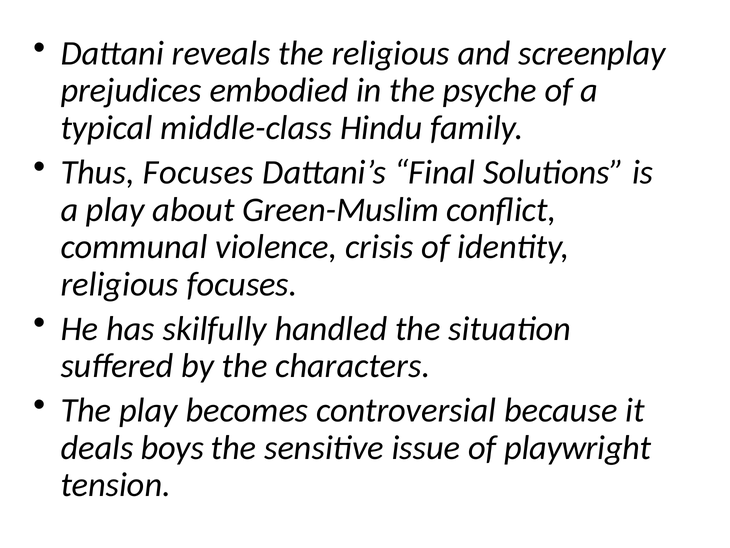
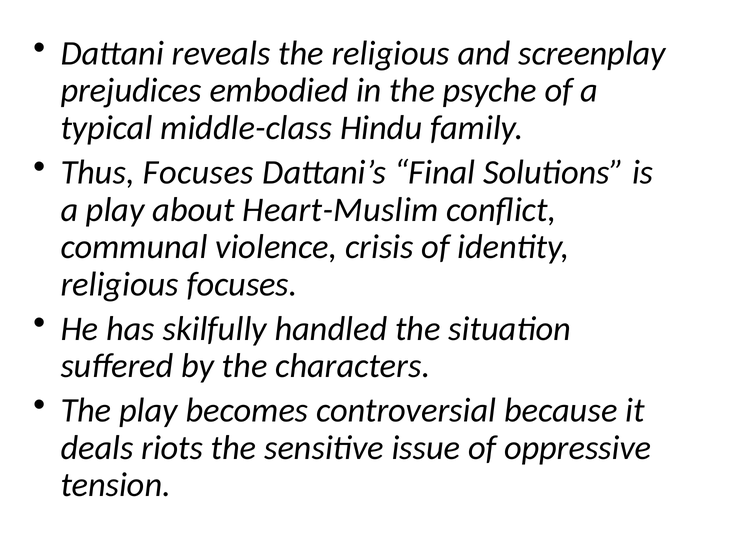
Green-Muslim: Green-Muslim -> Heart-Muslim (340, 209)
boys: boys -> riots (172, 447)
playwright: playwright -> oppressive (578, 447)
